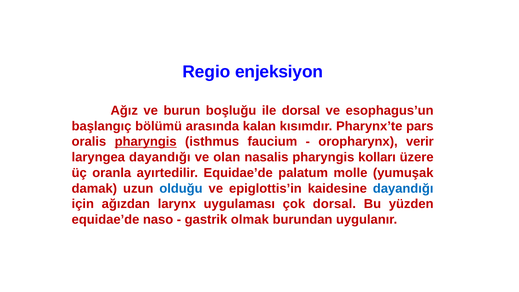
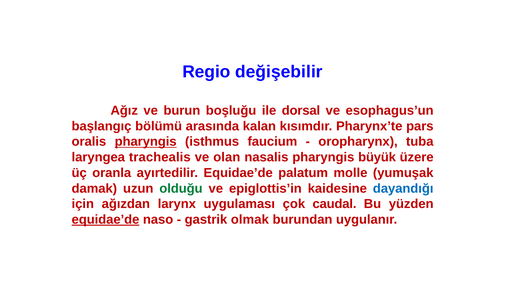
enjeksiyon: enjeksiyon -> değişebilir (279, 72)
verir: verir -> tuba (420, 142)
laryngea dayandığı: dayandığı -> trachealis (160, 157)
kolları: kolları -> büyük (377, 157)
olduğu colour: blue -> green (181, 188)
çok dorsal: dorsal -> caudal (335, 204)
equidae’de underline: none -> present (106, 220)
